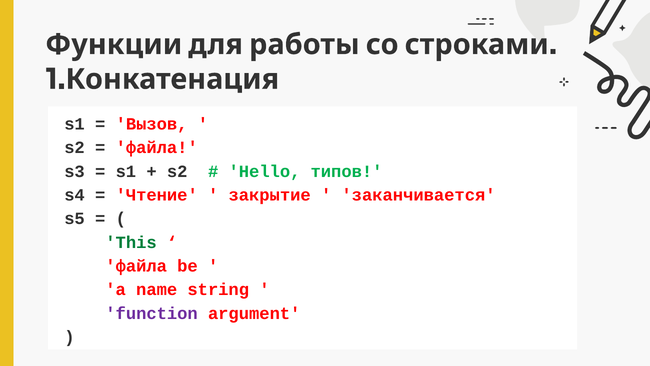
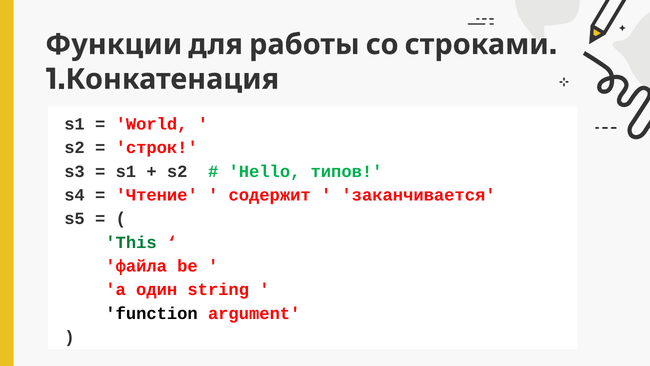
Вызов: Вызов -> World (152, 124)
файла: файла -> строк (157, 148)
закрытие: закрытие -> содержит (270, 195)
name: name -> один (157, 290)
function colour: purple -> black (152, 313)
